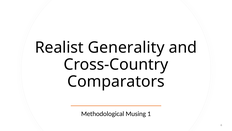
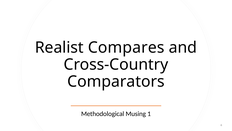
Generality: Generality -> Compares (126, 47)
